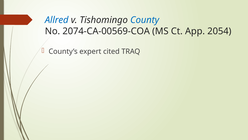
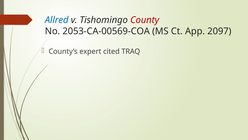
County colour: blue -> red (145, 20)
2074-CA-00569-COA: 2074-CA-00569-COA -> 2053-CA-00569-COA (106, 31)
2054: 2054 -> 2097 (219, 31)
